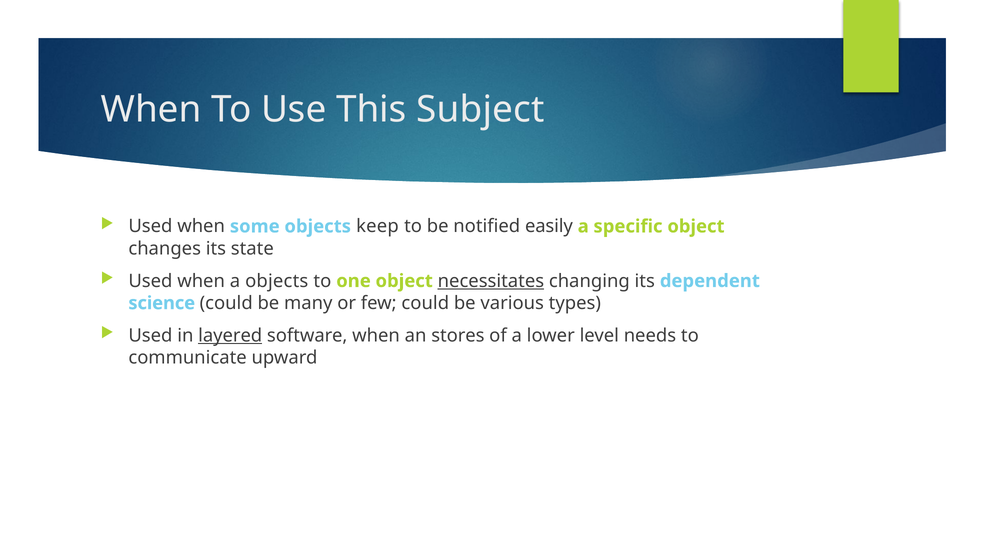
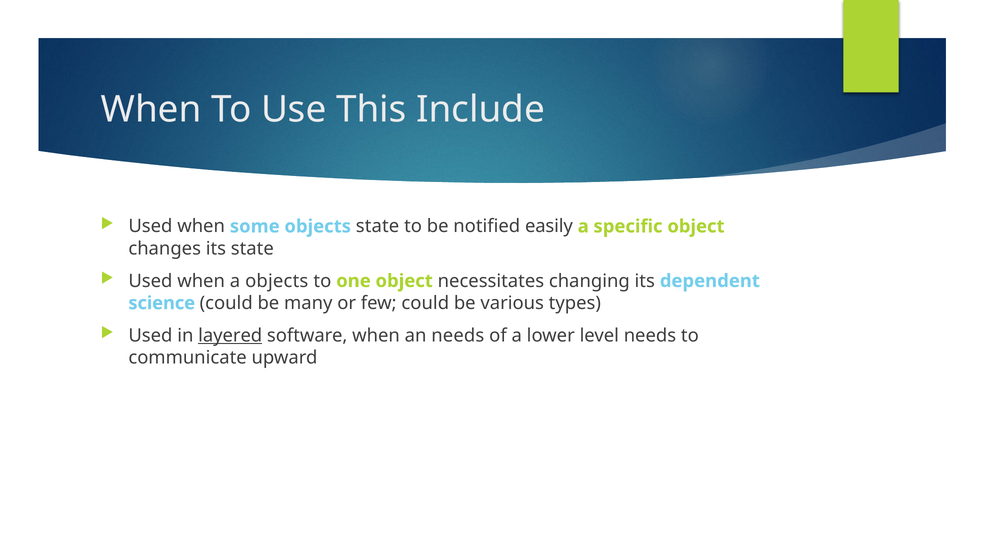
Subject: Subject -> Include (481, 110)
objects keep: keep -> state (378, 226)
necessitates underline: present -> none (491, 281)
an stores: stores -> needs (458, 336)
